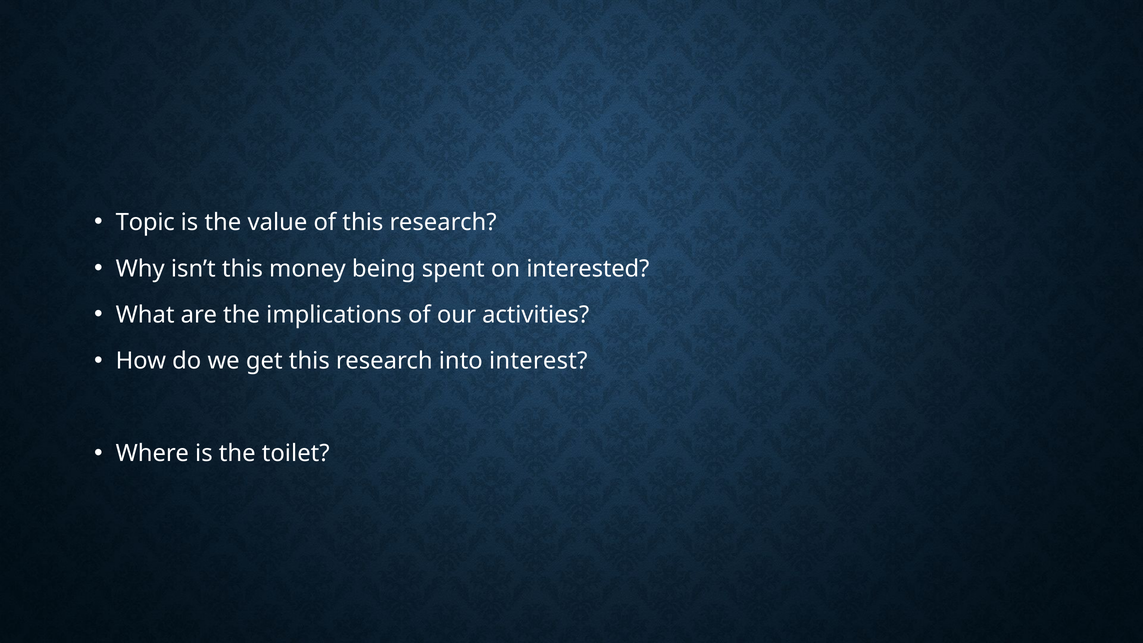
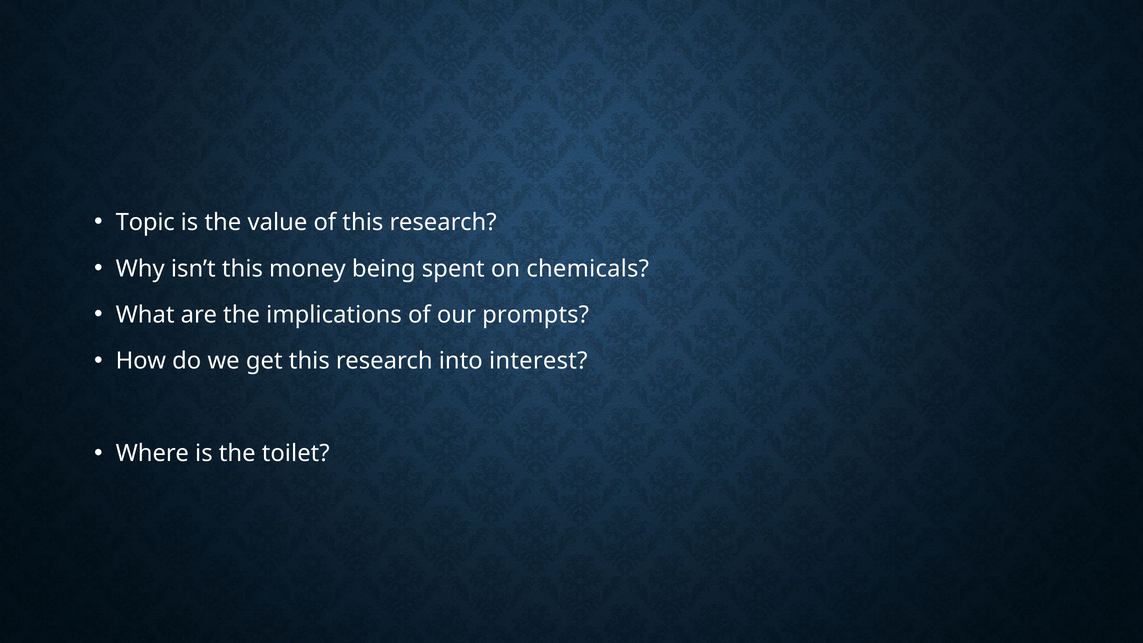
interested: interested -> chemicals (588, 269)
activities: activities -> prompts (536, 315)
